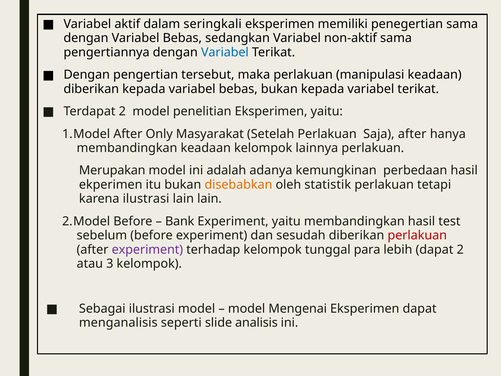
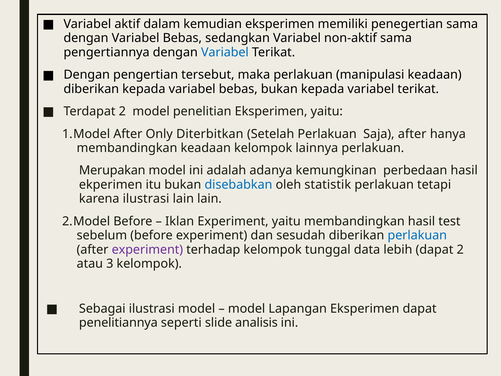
seringkali: seringkali -> kemudian (213, 24)
Masyarakat: Masyarakat -> Diterbitkan (210, 134)
disebabkan colour: orange -> blue (238, 185)
Bank: Bank -> Iklan (180, 221)
perlakuan colour: red -> blue (417, 235)
para: para -> data (367, 249)
Mengenai: Mengenai -> Lapangan (298, 308)
menganalisis: menganalisis -> penelitiannya (118, 323)
